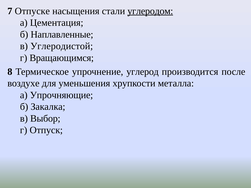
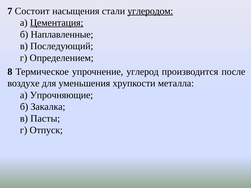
Отпуске: Отпуске -> Состоит (32, 11)
Цементация underline: none -> present (57, 23)
Углеродистой: Углеродистой -> Последующий (62, 46)
Вращающимся: Вращающимся -> Определением (62, 58)
Выбор: Выбор -> Пасты (45, 119)
